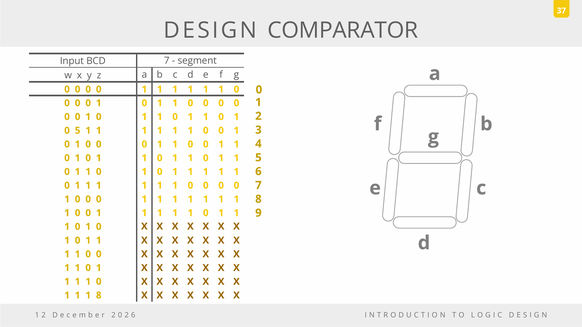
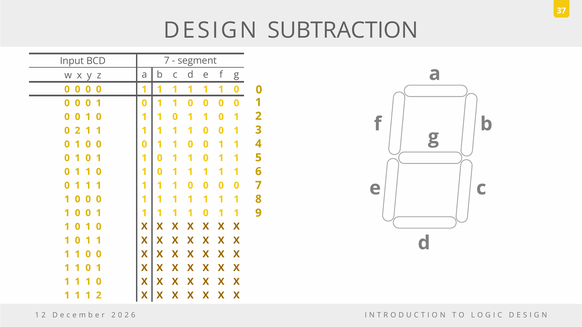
COMPARATOR: COMPARATOR -> SUBTRACTION (343, 30)
5: 5 -> 2 (78, 131)
1 1 8: 8 -> 2 (99, 296)
